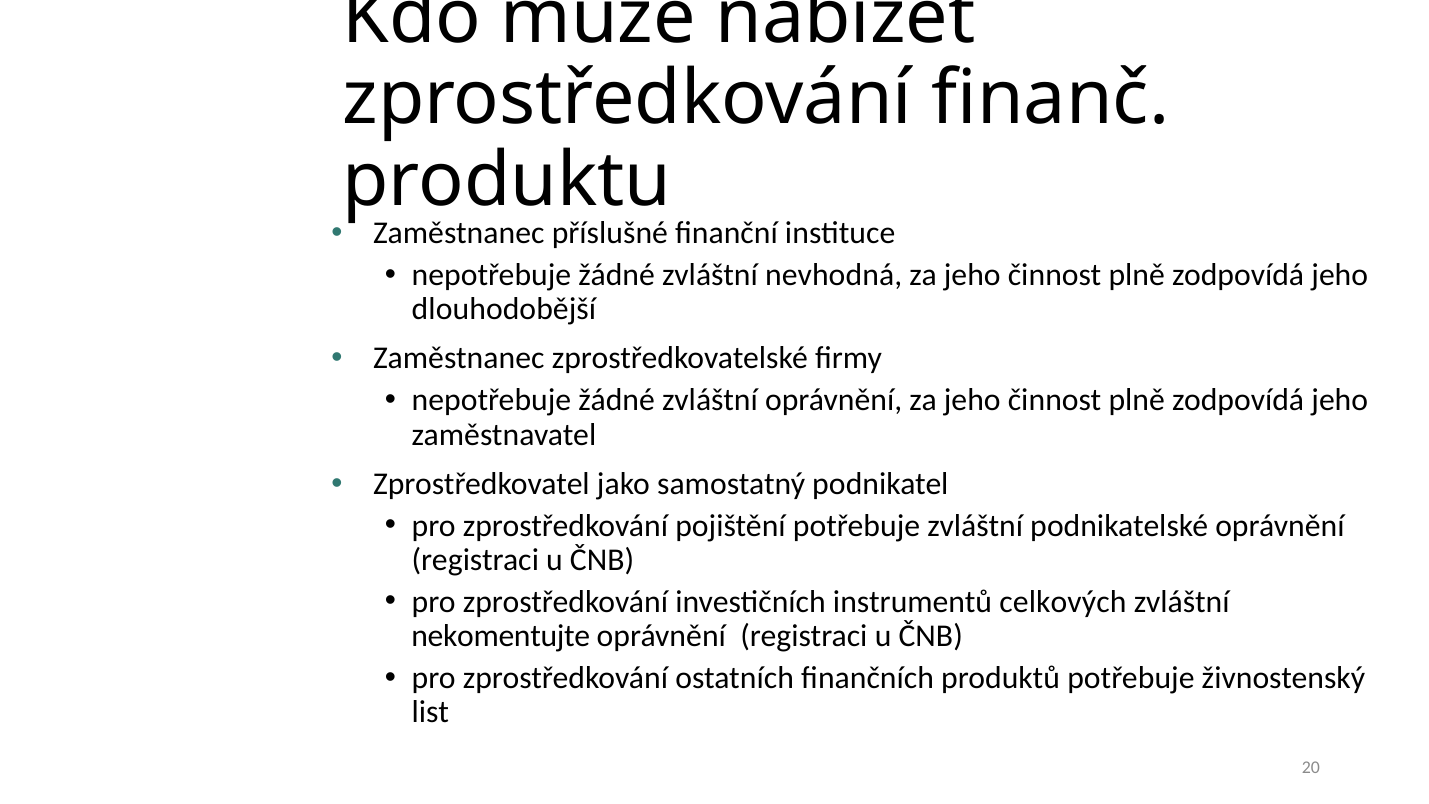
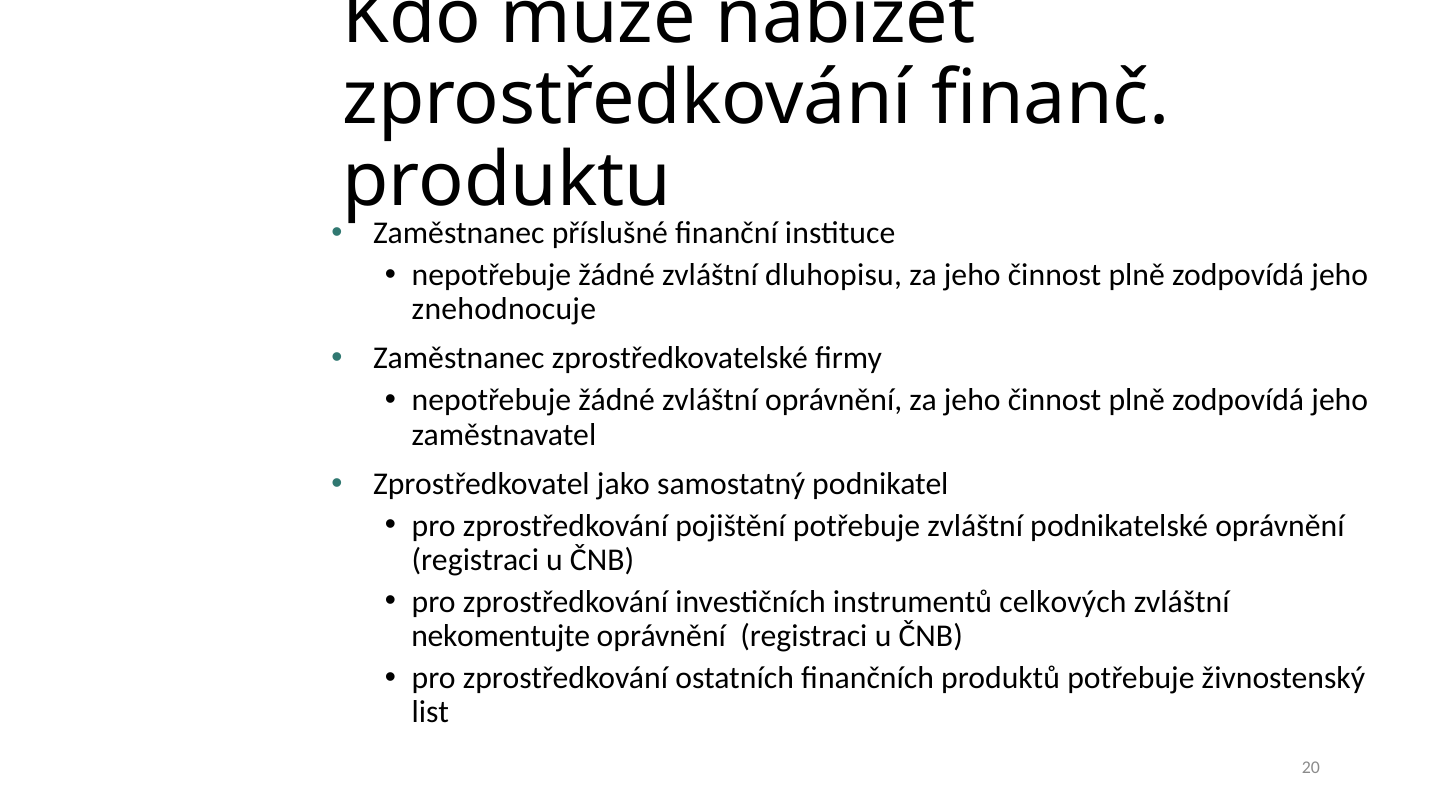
nevhodná: nevhodná -> dluhopisu (834, 275)
dlouhodobější: dlouhodobější -> znehodnocuje (504, 309)
